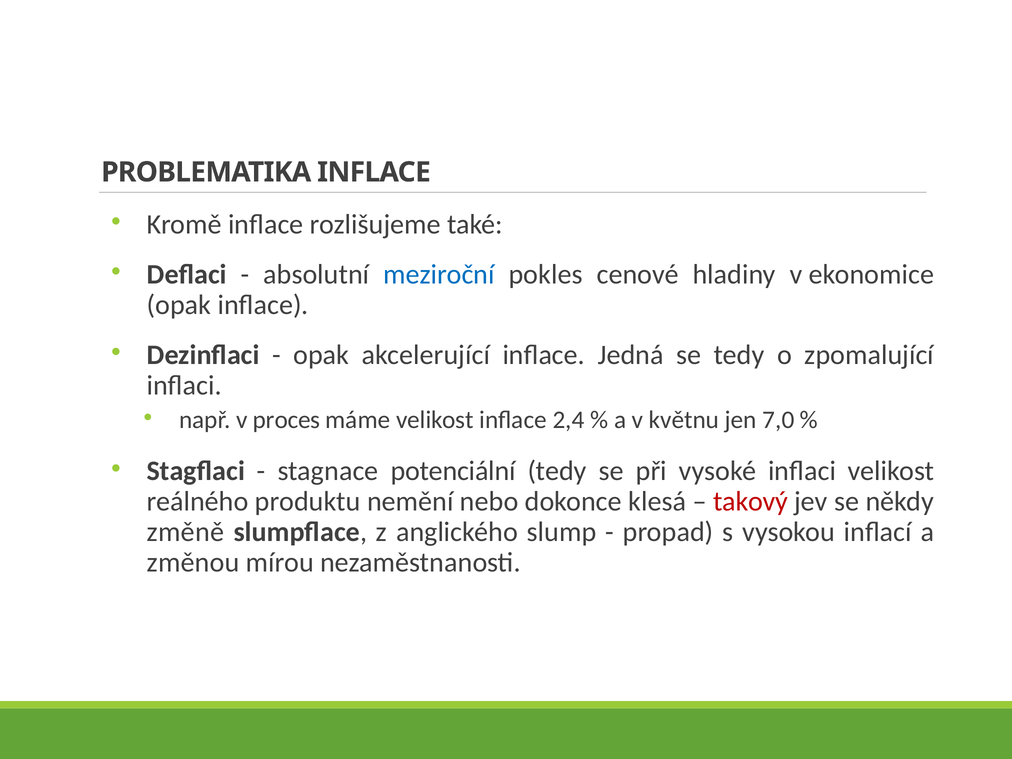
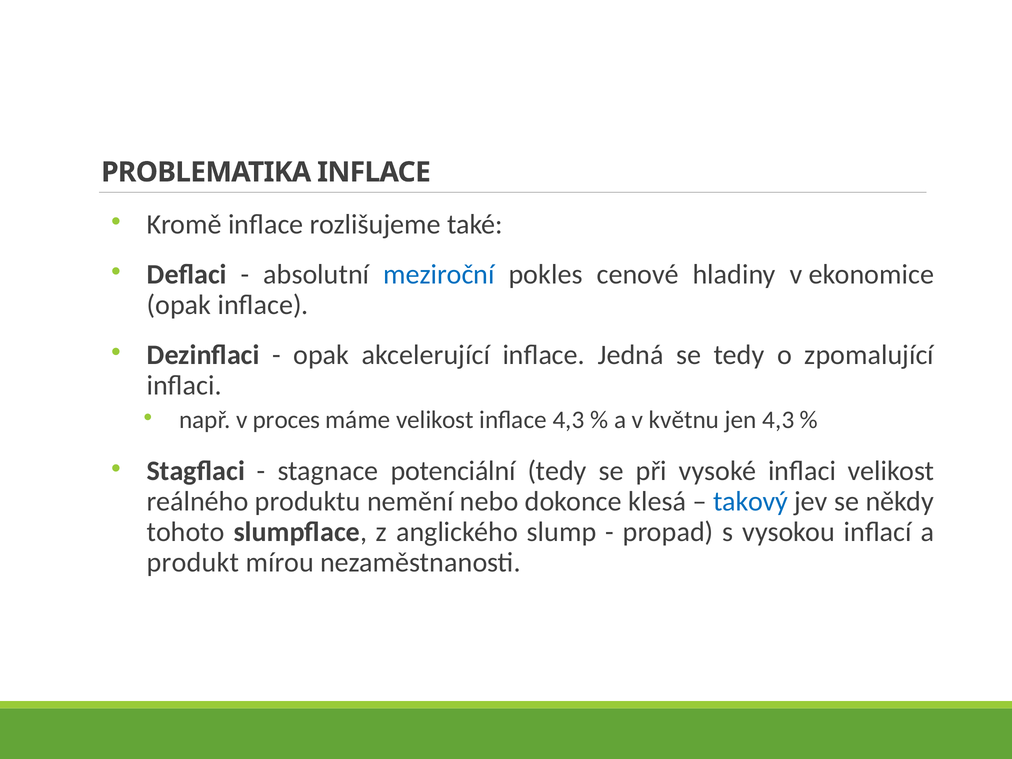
inflace 2,4: 2,4 -> 4,3 (569, 420)
jen 7,0: 7,0 -> 4,3 (778, 420)
takový colour: red -> blue (751, 502)
změně: změně -> tohoto (186, 532)
změnou: změnou -> produkt (193, 562)
